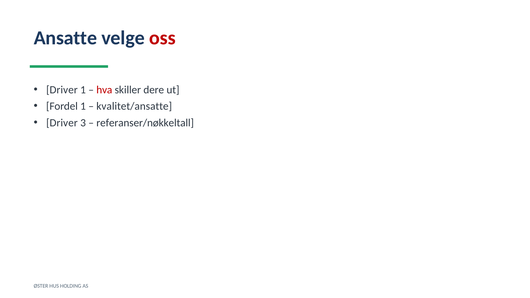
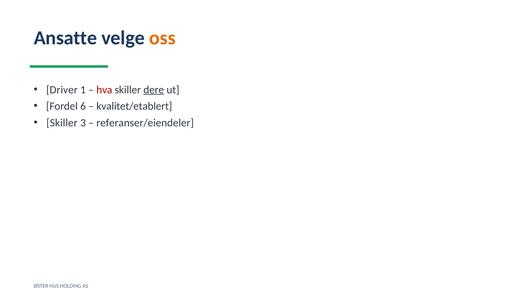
oss colour: red -> orange (162, 38)
dere underline: none -> present (154, 90)
Fordel 1: 1 -> 6 (83, 106)
kvalitet/ansatte: kvalitet/ansatte -> kvalitet/etablert (134, 106)
Driver: Driver -> Skiller (62, 123)
referanser/nøkkeltall: referanser/nøkkeltall -> referanser/eiendeler (145, 123)
